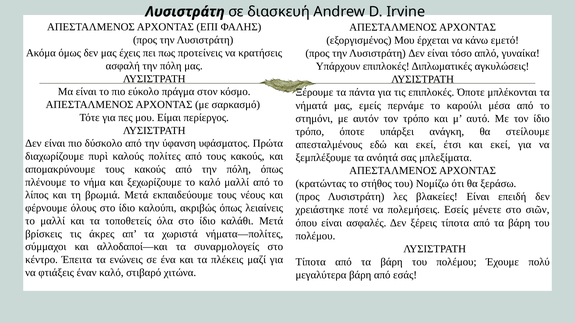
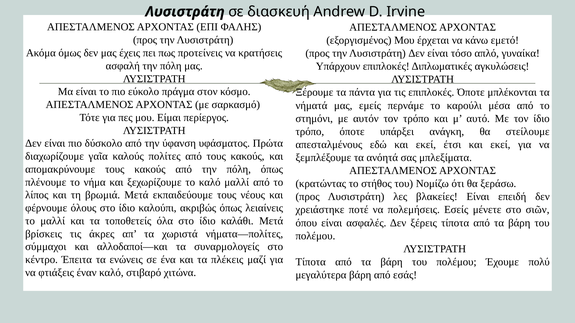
πυρὶ: πυρὶ -> γαῖα (98, 157)
